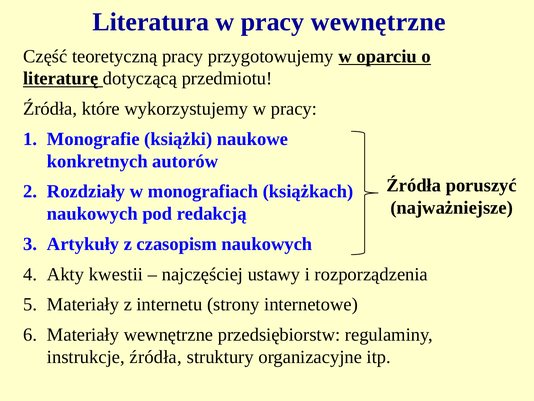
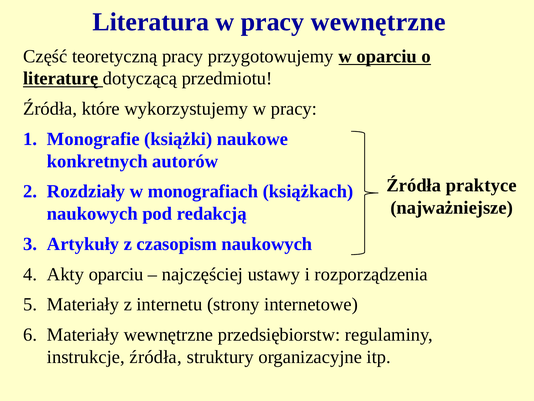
poruszyć: poruszyć -> praktyce (481, 185)
Akty kwestii: kwestii -> oparciu (116, 274)
